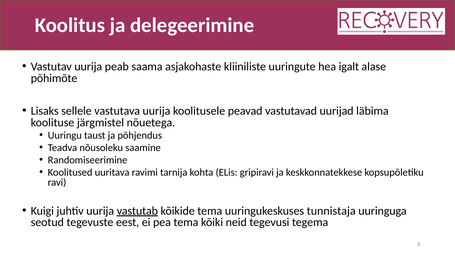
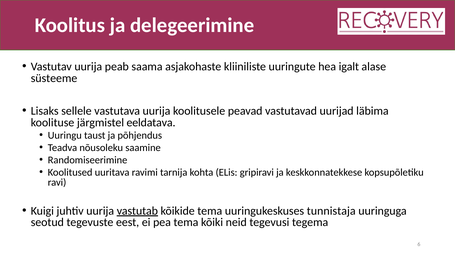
põhimõte: põhimõte -> süsteeme (54, 78)
nõuetega: nõuetega -> eeldatava (151, 122)
